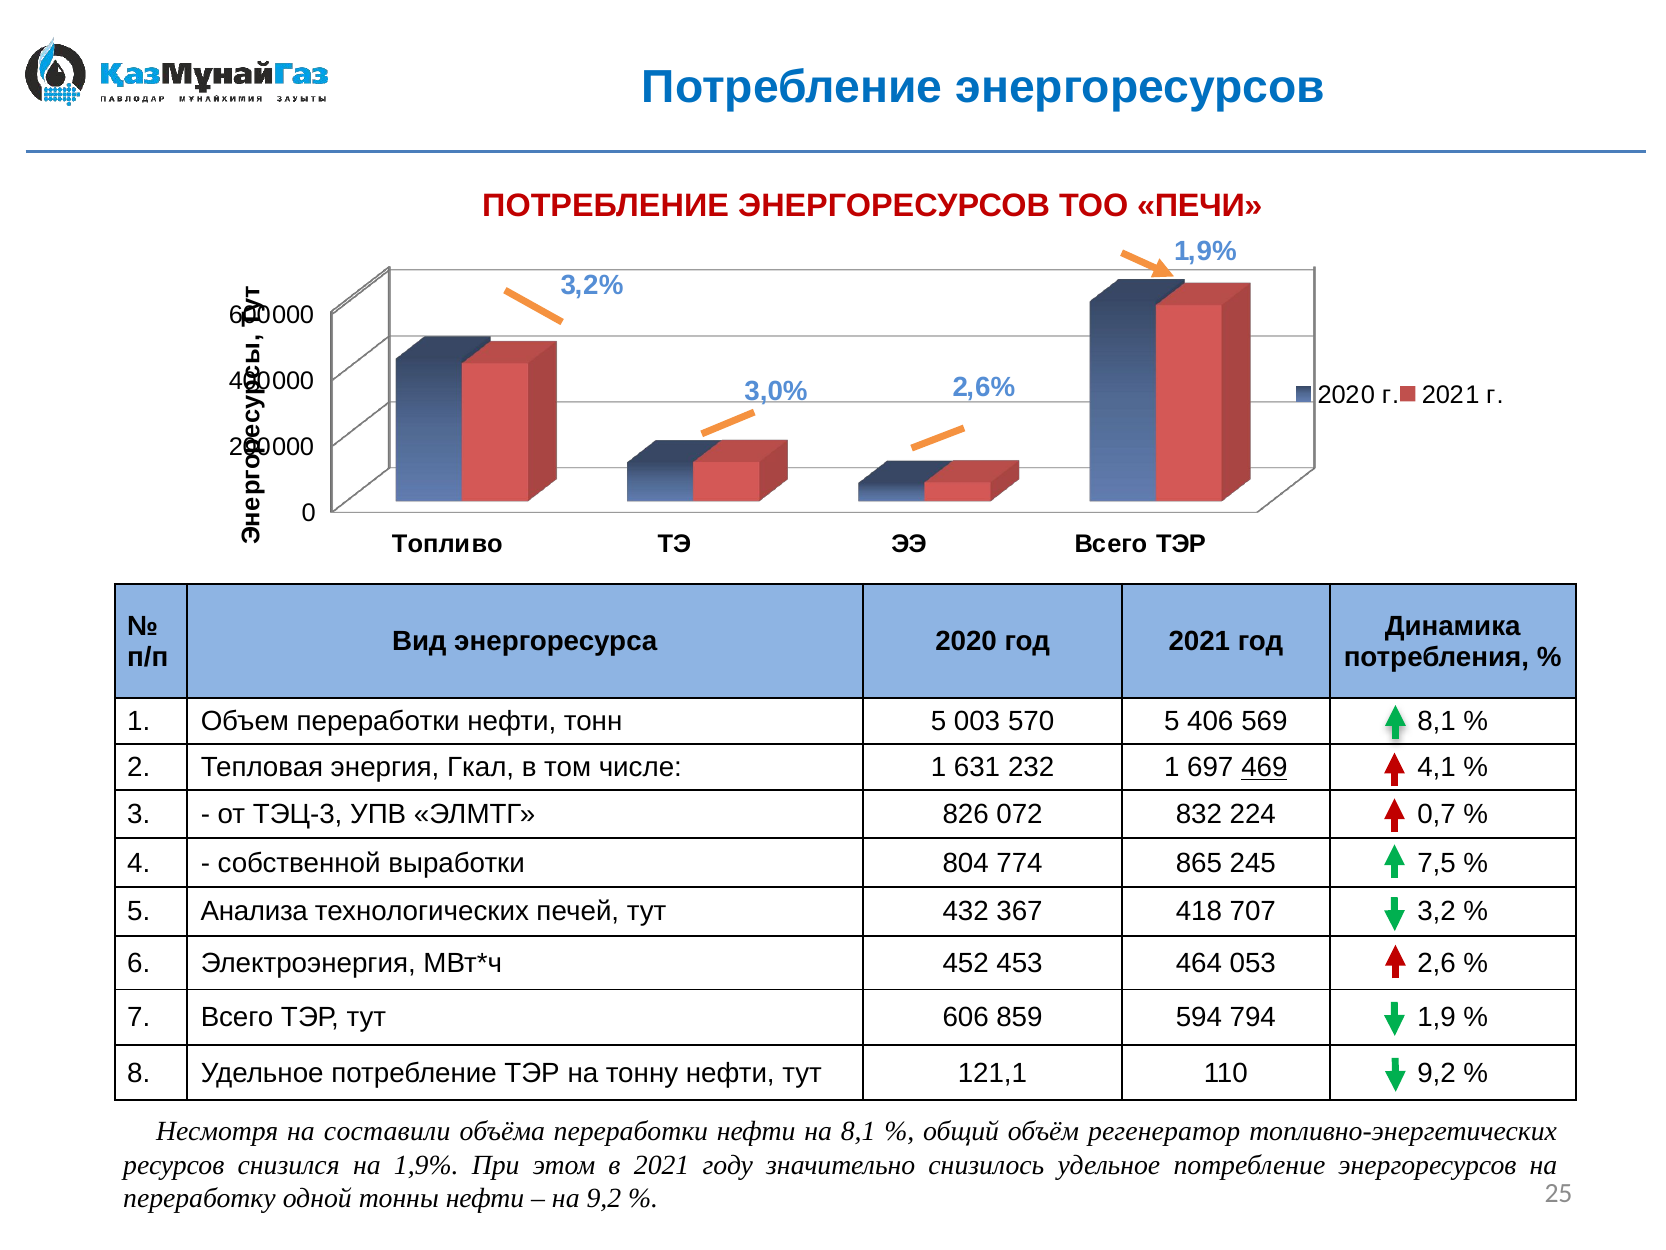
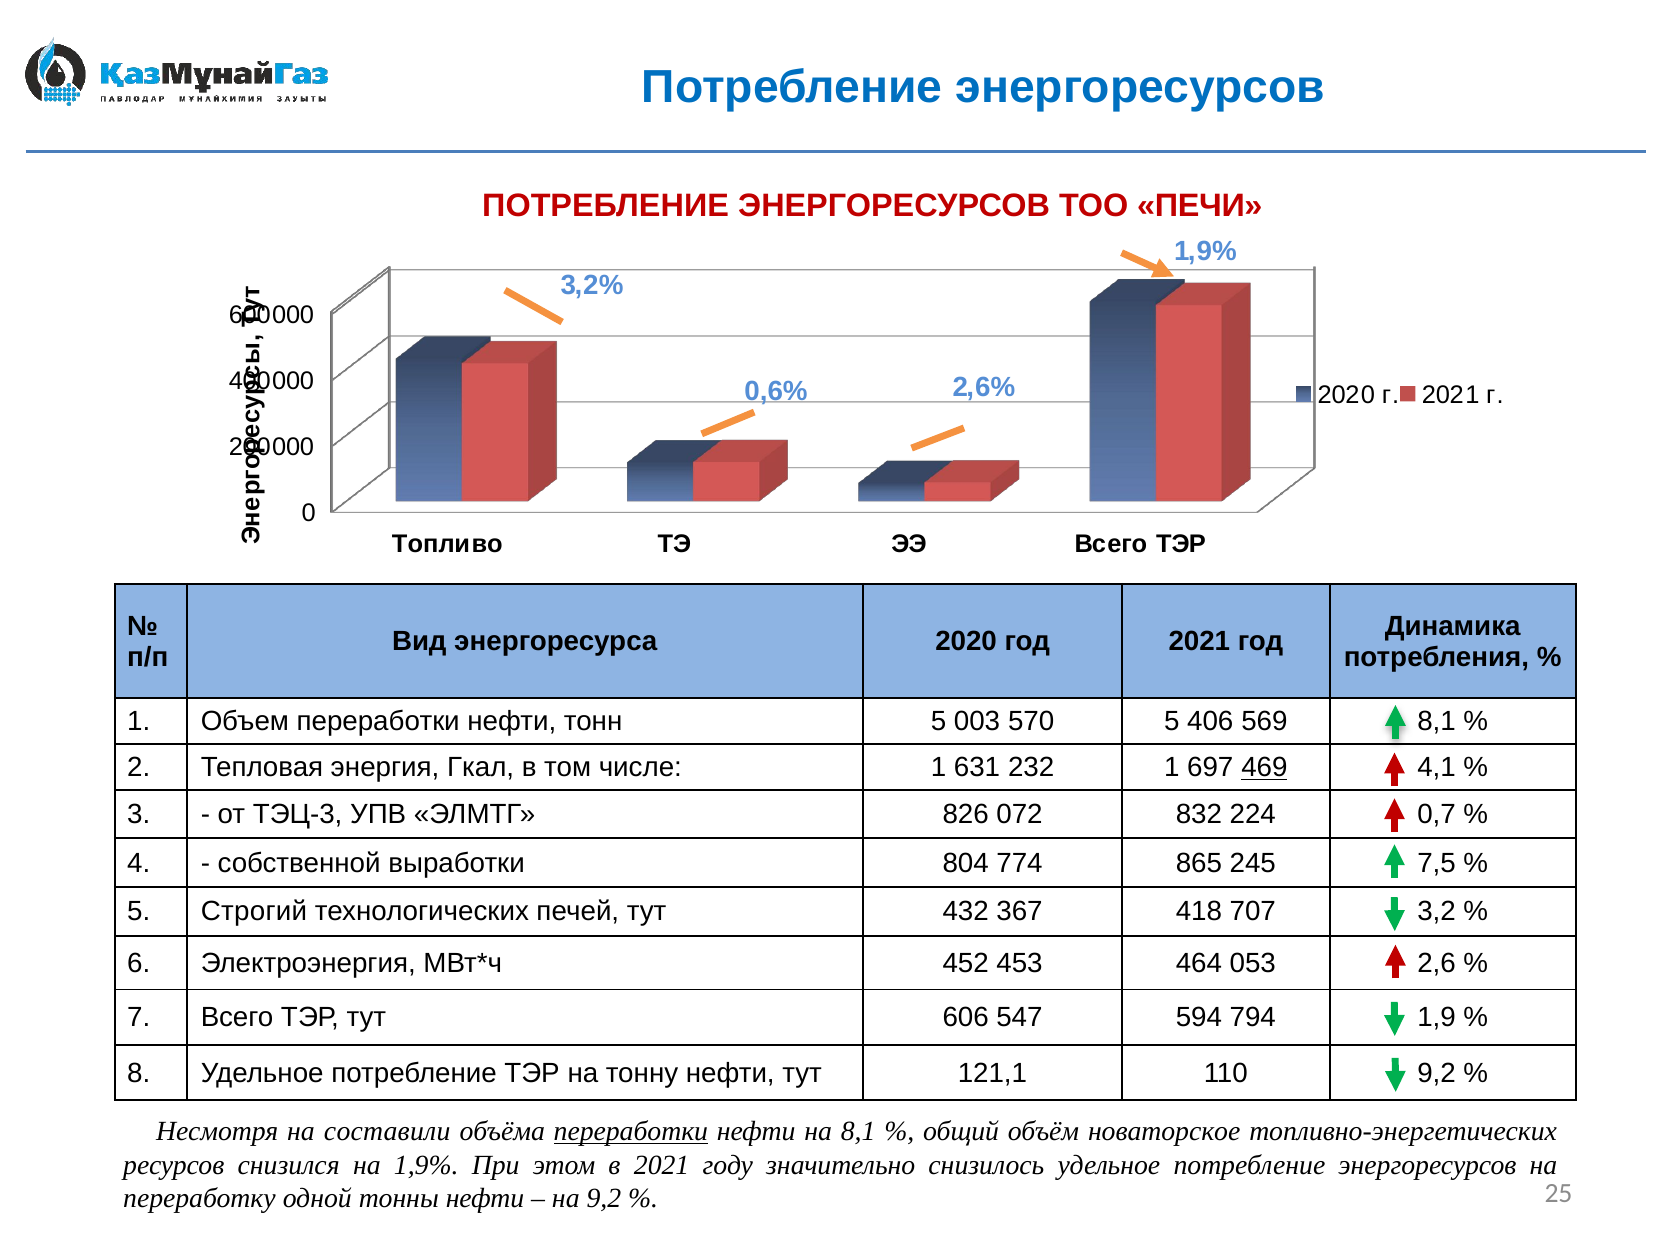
3,0%: 3,0% -> 0,6% (776, 391)
Анализа: Анализа -> Строгий (254, 911)
859: 859 -> 547 (1019, 1017)
переработки underline: none -> present (631, 1131)
регенератор: регенератор -> новаторское (1164, 1131)
